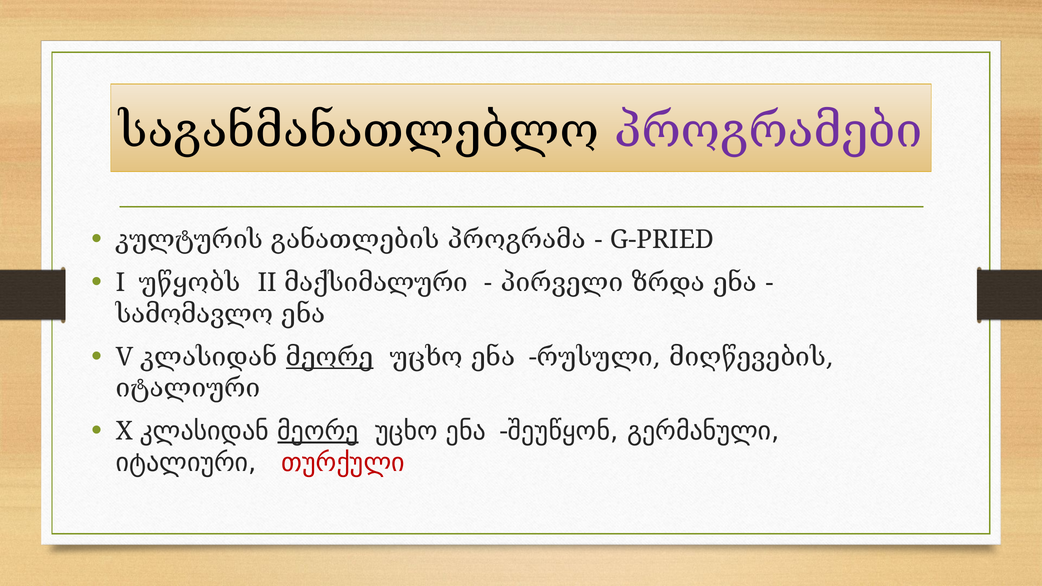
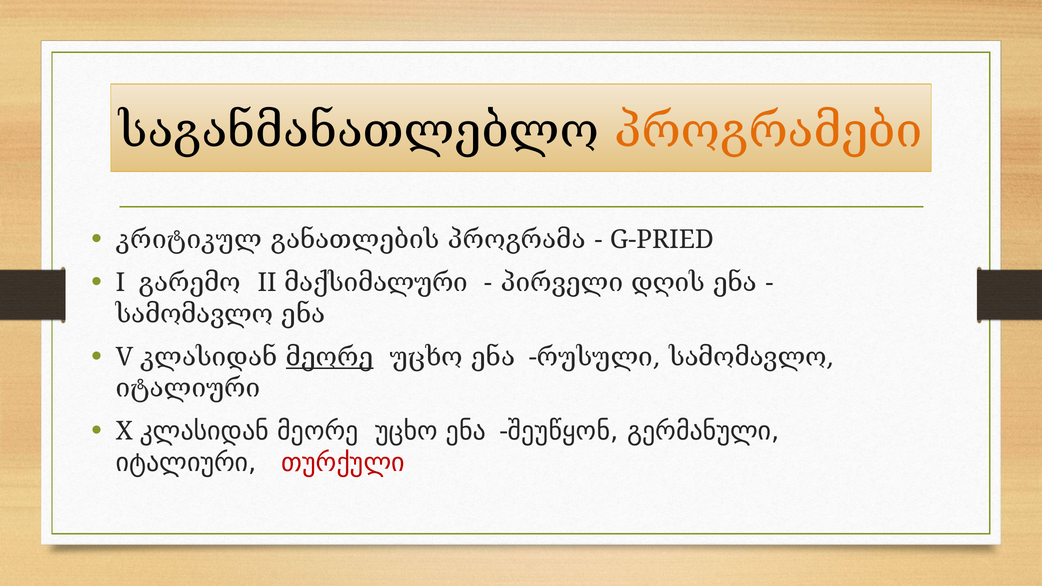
პროგრამები colour: purple -> orange (768, 131)
კულტურის: კულტურის -> კრიტიკულ (189, 240)
უწყობს: უწყობს -> გარემო (190, 283)
ზრდა: ზრდა -> დღის (668, 283)
რუსული მიღწევების: მიღწევების -> სამომავლო (752, 357)
მეორე underline: present -> none (318, 431)
